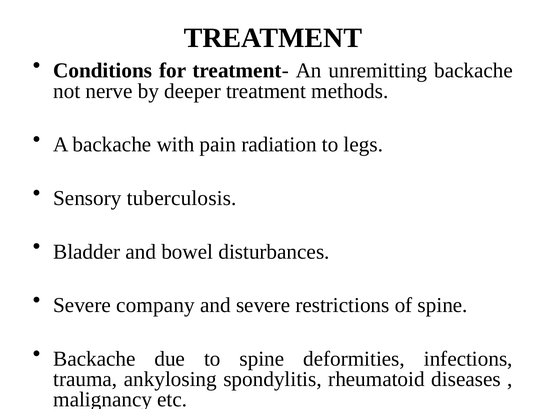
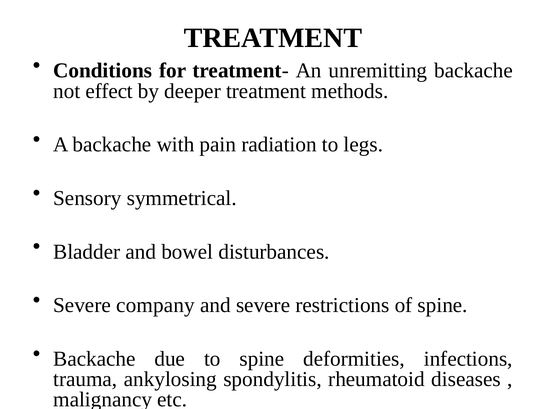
nerve: nerve -> effect (109, 91)
tuberculosis: tuberculosis -> symmetrical (182, 198)
